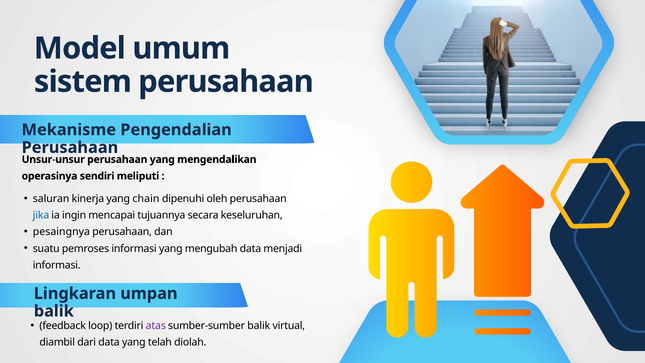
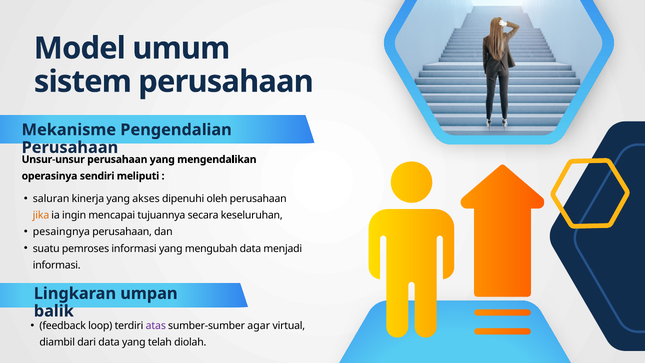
chain: chain -> akses (146, 199)
jika colour: blue -> orange (41, 215)
sumber-sumber balik: balik -> agar (259, 325)
